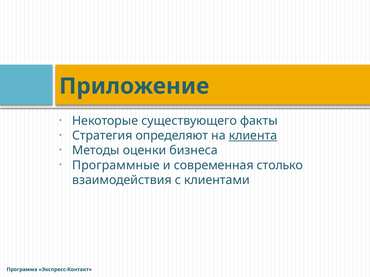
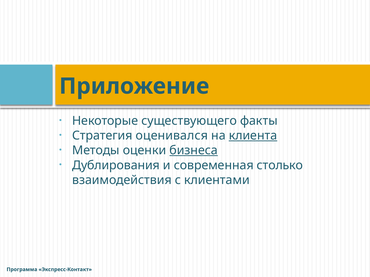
определяют: определяют -> оценивался (172, 136)
бизнеса underline: none -> present (194, 151)
Программные: Программные -> Дублирования (116, 165)
